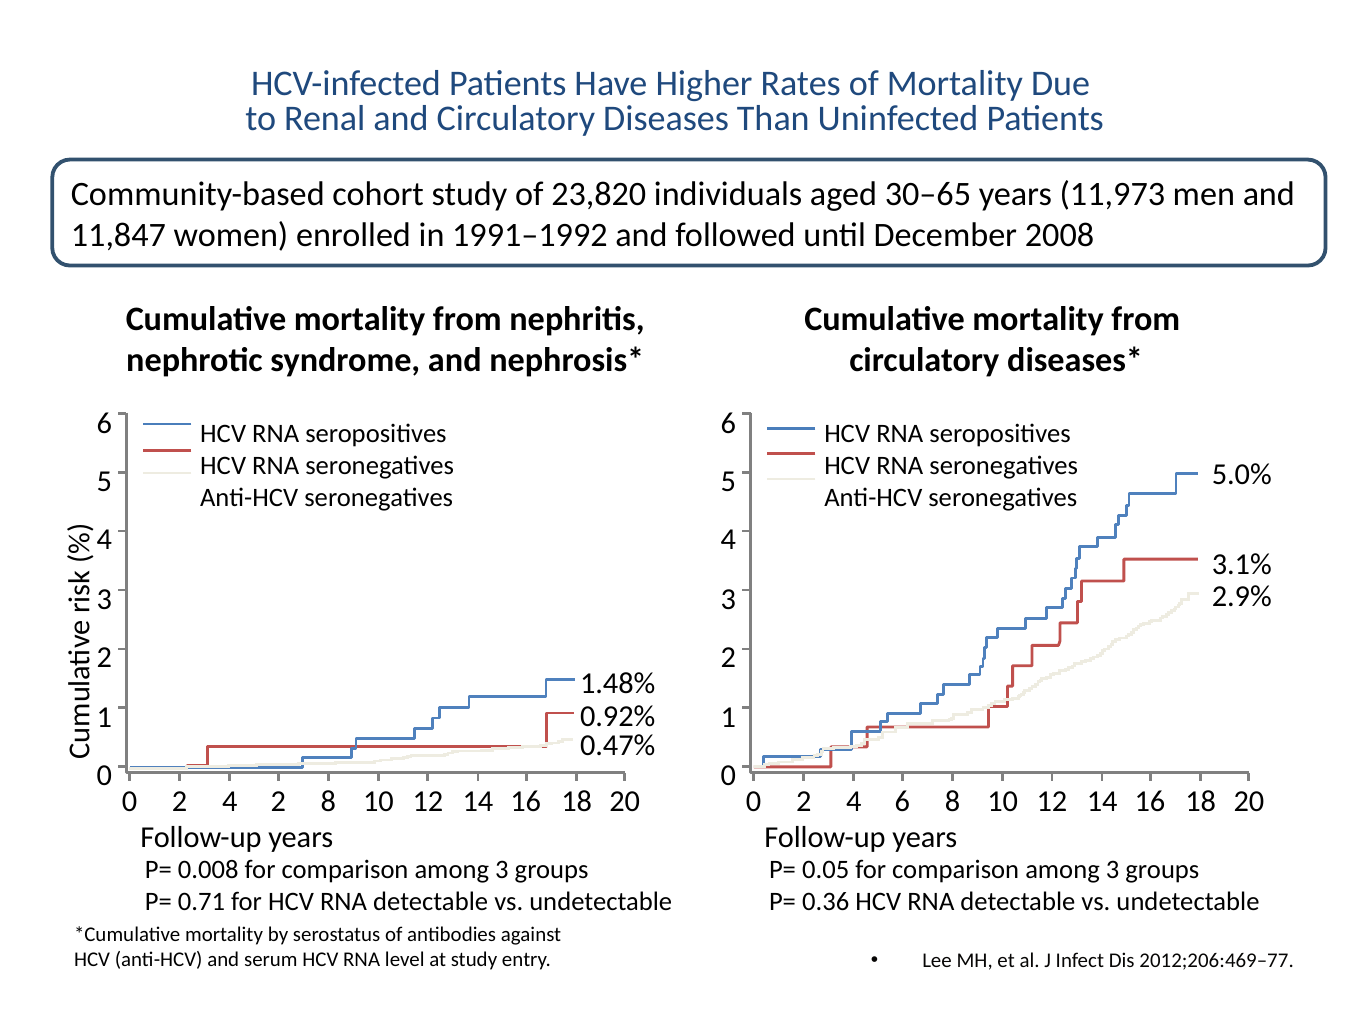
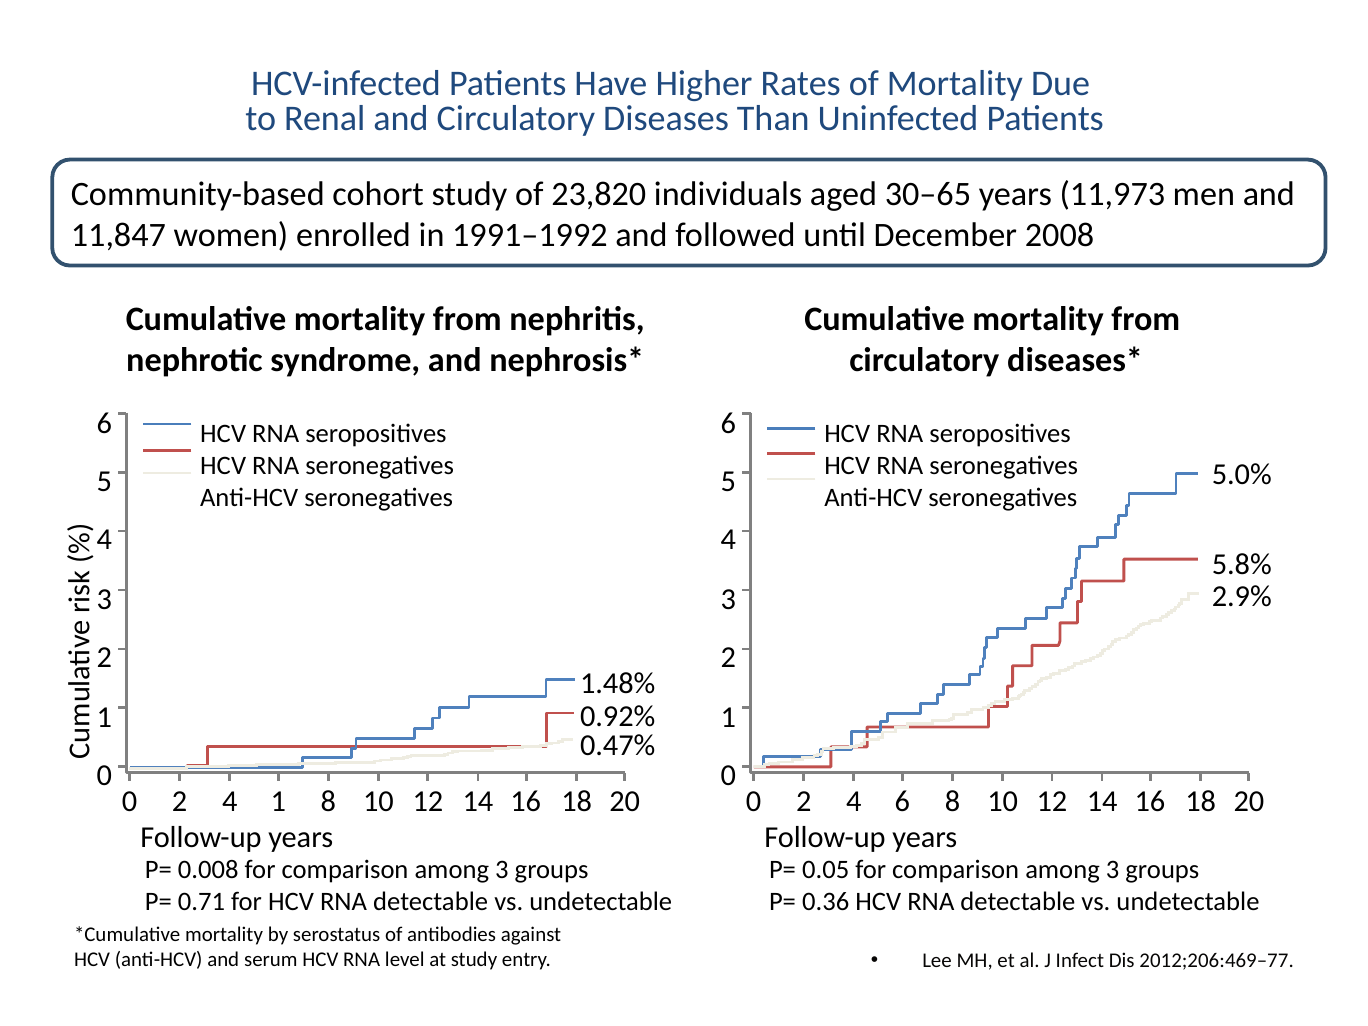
3.1%: 3.1% -> 5.8% (1242, 564)
4 2: 2 -> 1 (278, 802)
